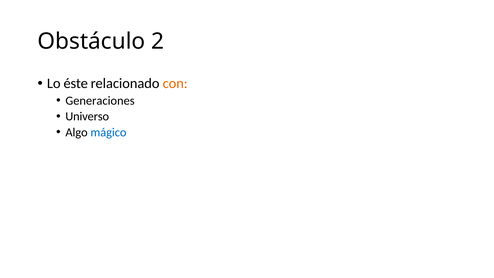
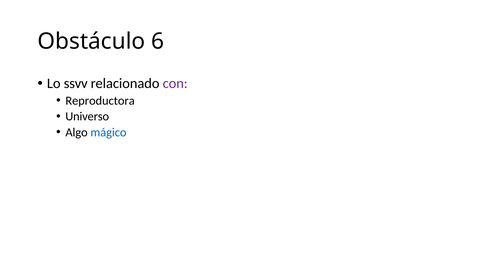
2: 2 -> 6 (158, 41)
éste: éste -> ssvv (76, 84)
con colour: orange -> purple (175, 84)
Generaciones: Generaciones -> Reproductora (100, 101)
